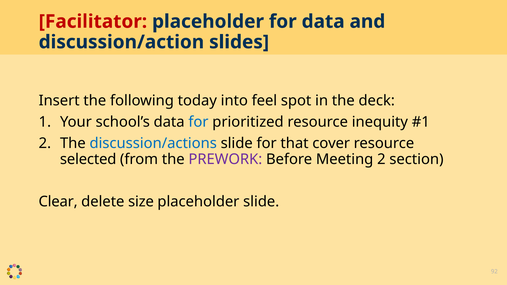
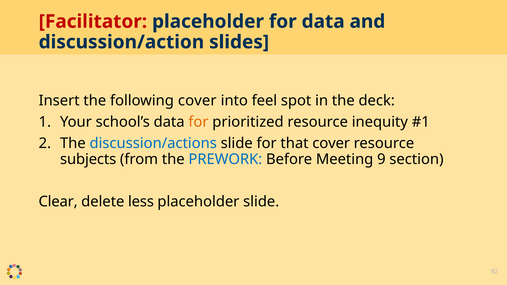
following today: today -> cover (197, 101)
for colour: blue -> orange (198, 122)
selected: selected -> subjects (88, 159)
PREWORK colour: purple -> blue (225, 159)
Meeting 2: 2 -> 9 (381, 159)
size: size -> less (141, 202)
